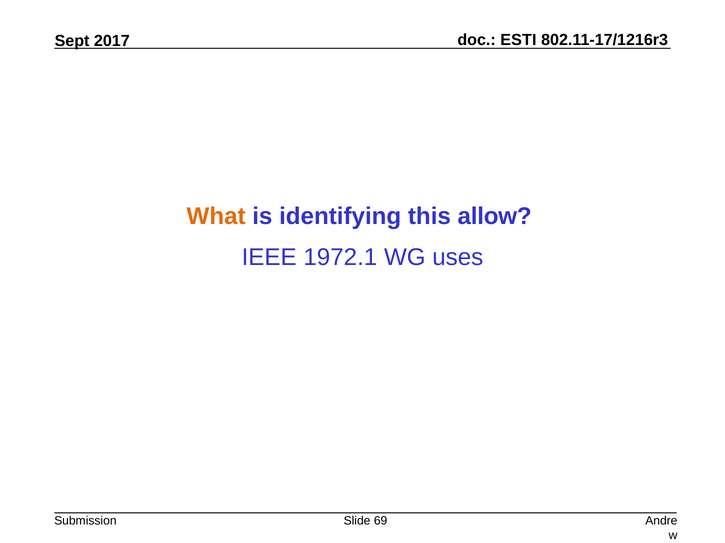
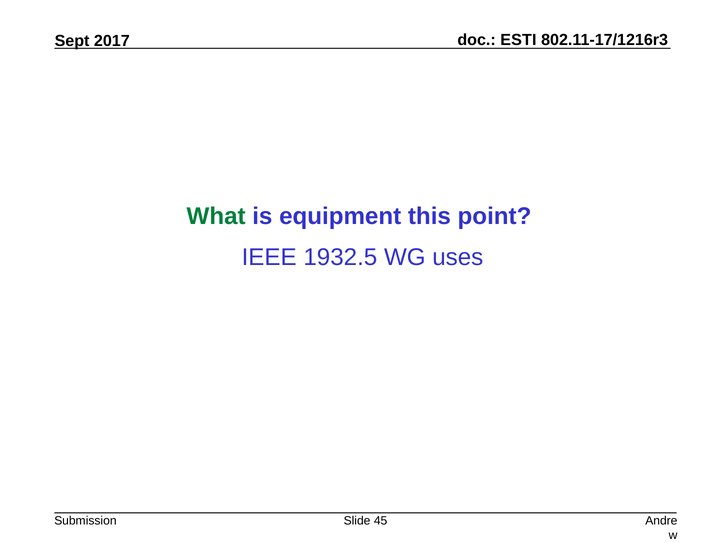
What colour: orange -> green (216, 217)
identifying: identifying -> equipment (340, 217)
allow: allow -> point (495, 217)
1972.1: 1972.1 -> 1932.5 (340, 258)
69: 69 -> 45 (381, 521)
